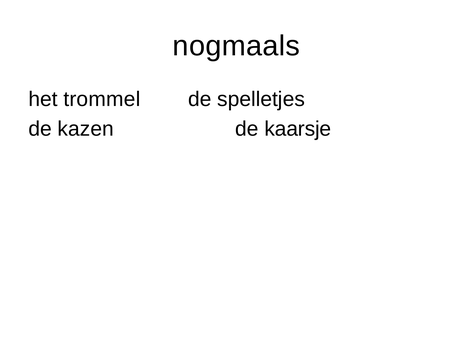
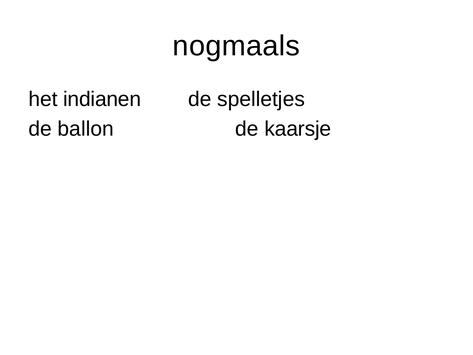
trommel: trommel -> indianen (102, 99)
kazen: kazen -> ballon (86, 129)
